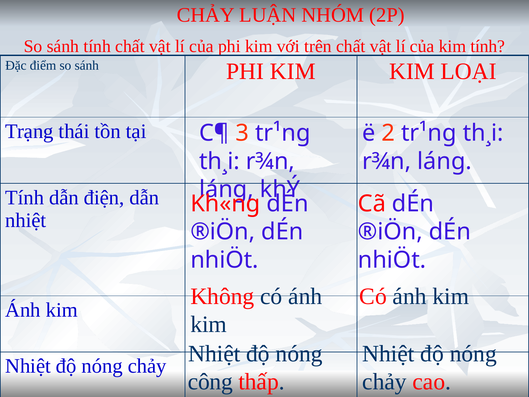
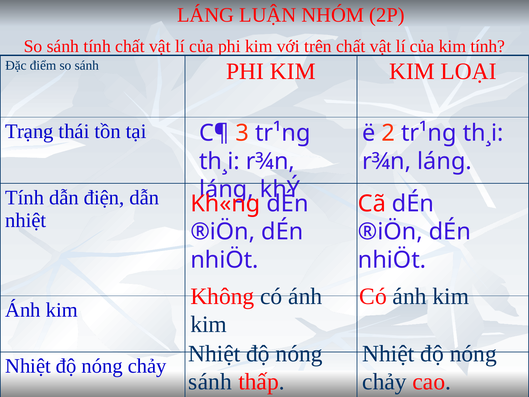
CHẢY: CHẢY -> LÁNG (206, 15)
công: công -> sánh (210, 382)
